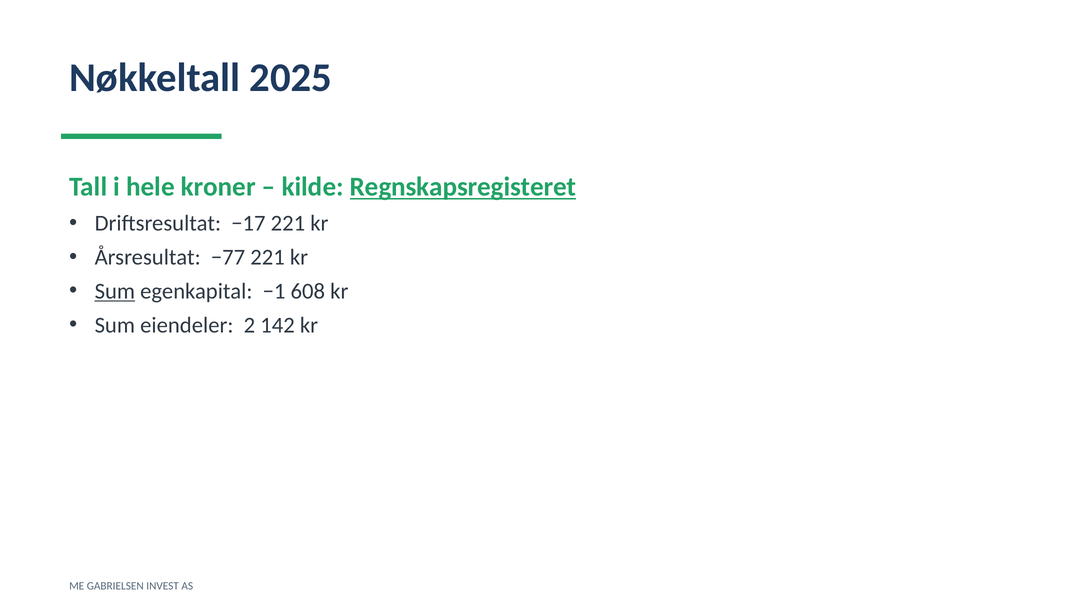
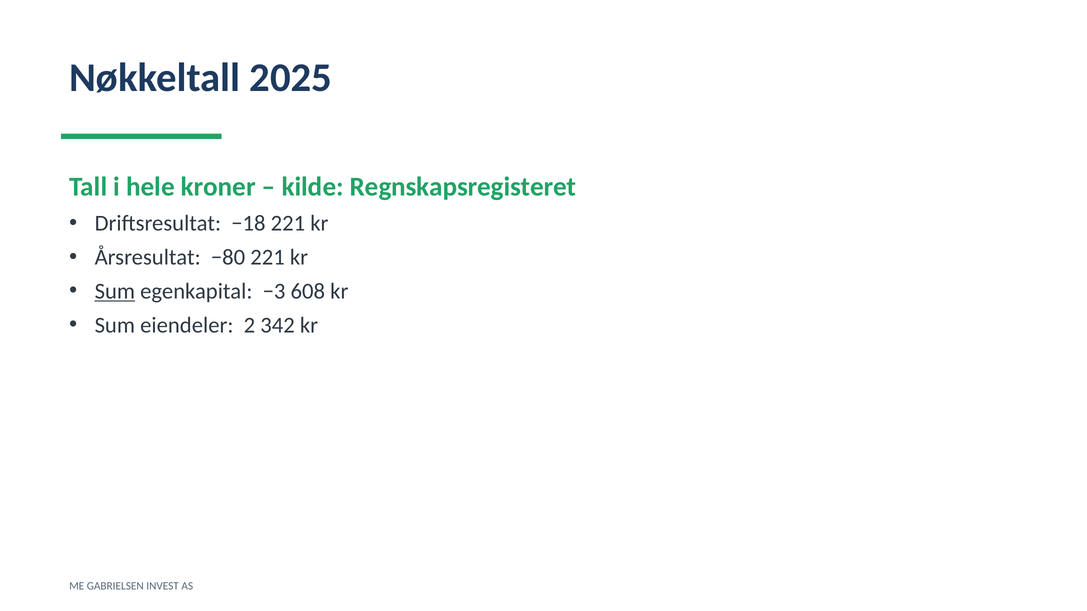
Regnskapsregisteret underline: present -> none (463, 187)
−17: −17 -> −18 (248, 224)
−77: −77 -> −80 (228, 258)
−1: −1 -> −3 (274, 291)
142: 142 -> 342 (278, 325)
